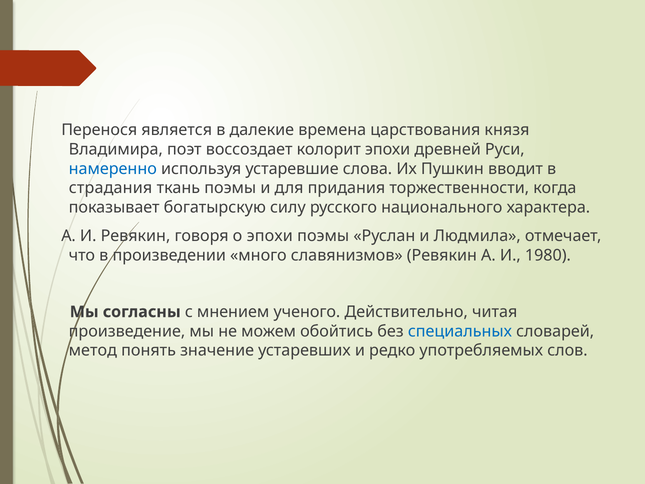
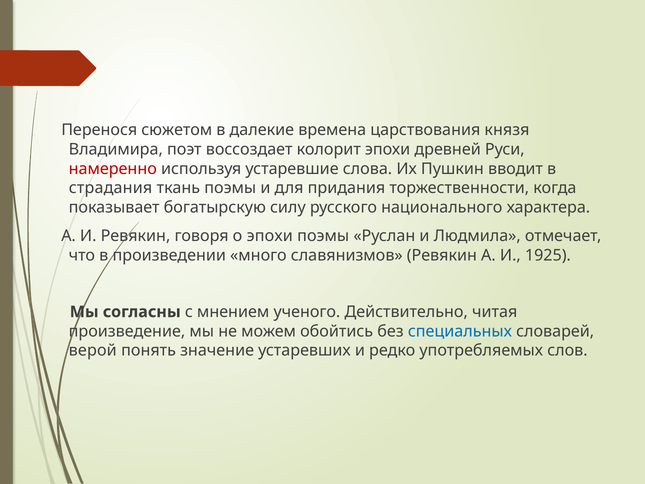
является: является -> сюжетом (177, 130)
намеренно colour: blue -> red (113, 169)
1980: 1980 -> 1925 (548, 255)
метод: метод -> верой (93, 350)
